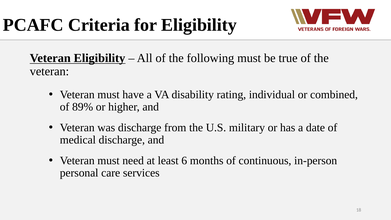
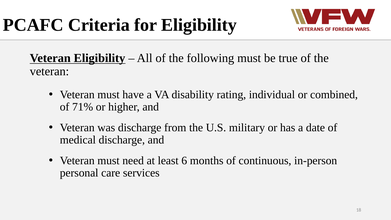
89%: 89% -> 71% (83, 107)
